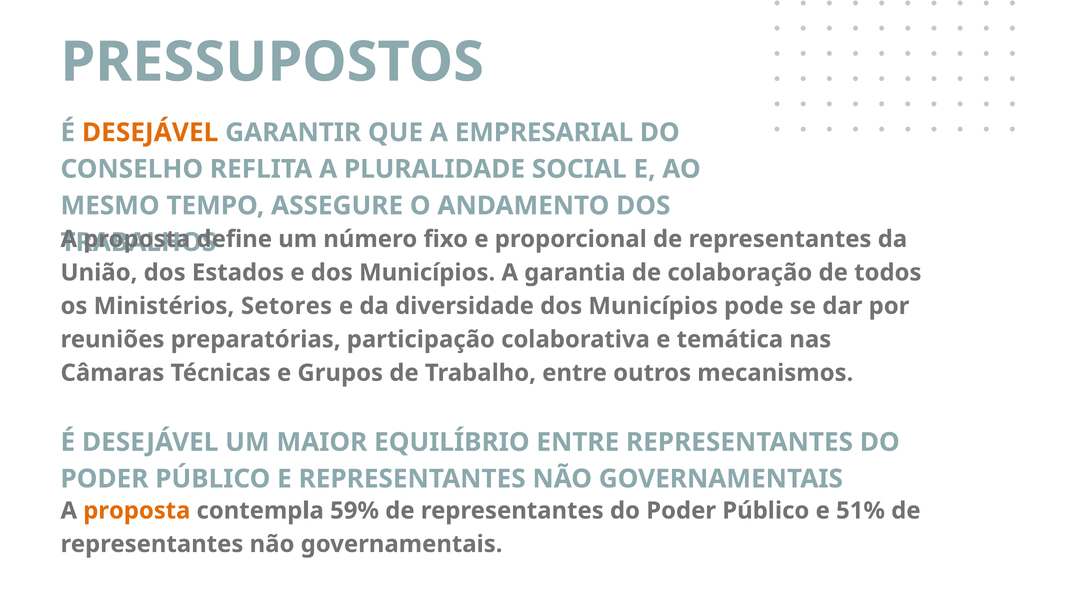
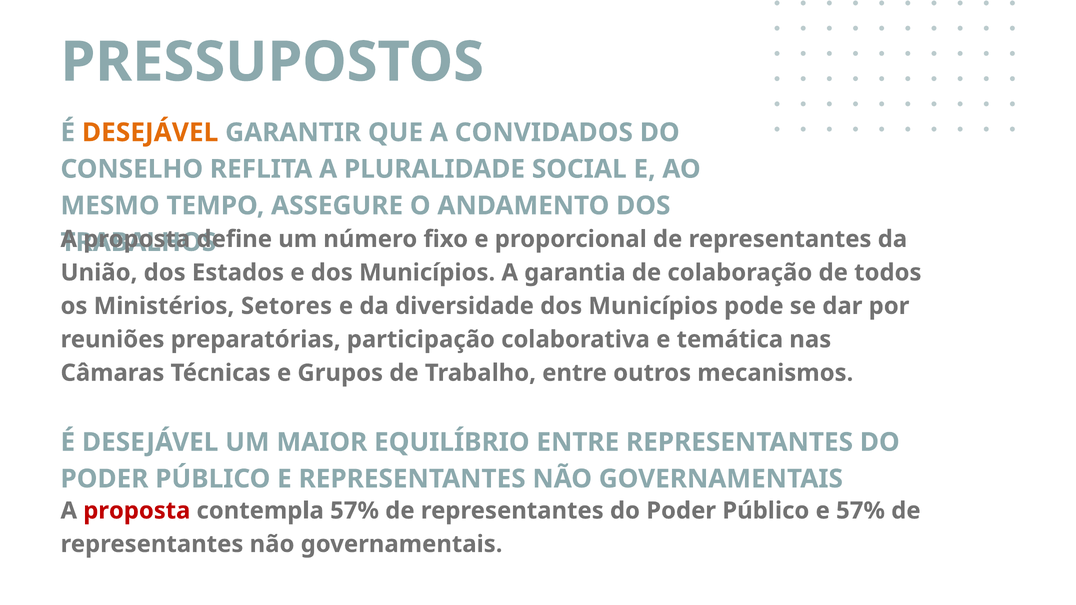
EMPRESARIAL: EMPRESARIAL -> CONVIDADOS (544, 133)
proposta colour: orange -> red (137, 511)
contempla 59%: 59% -> 57% (355, 511)
e 51%: 51% -> 57% (861, 511)
